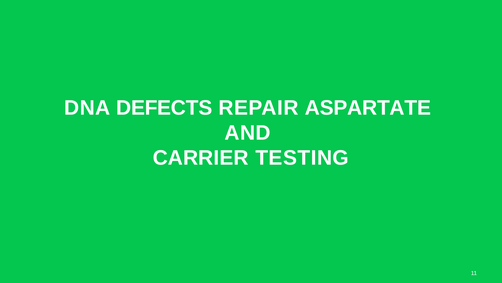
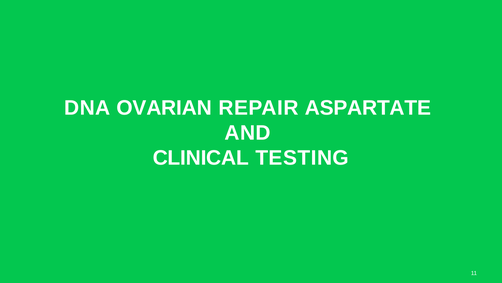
DEFECTS: DEFECTS -> OVARIAN (164, 108)
CARRIER: CARRIER -> CLINICAL (201, 158)
